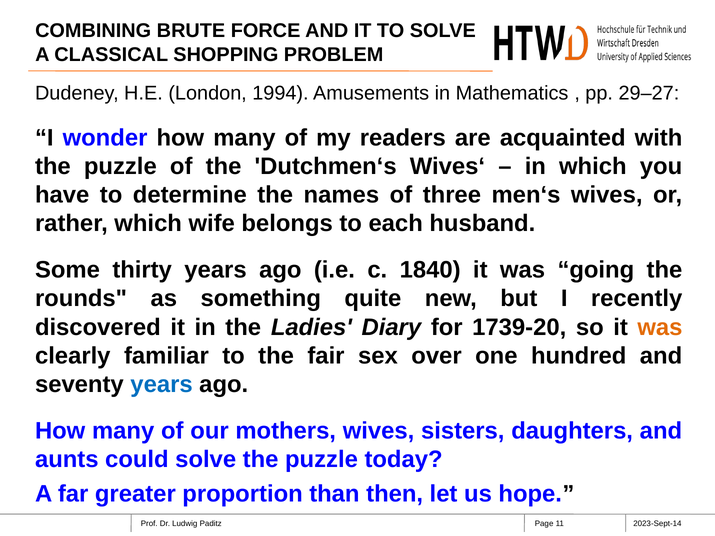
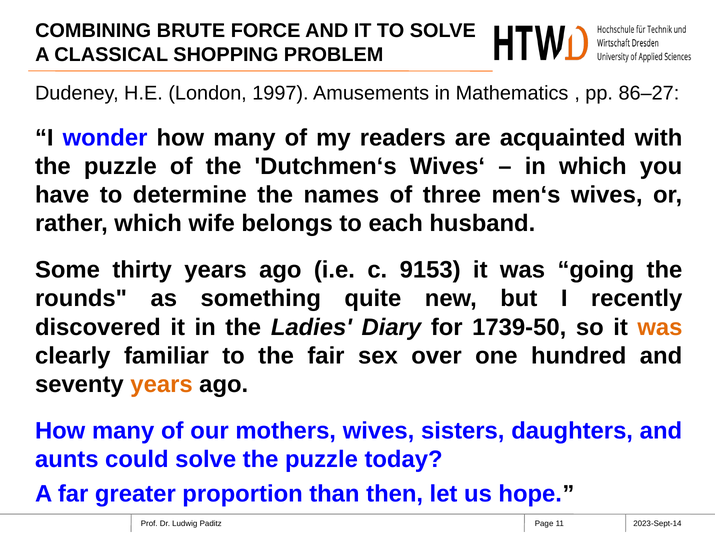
1994: 1994 -> 1997 (280, 93)
29–27: 29–27 -> 86–27 (649, 93)
1840: 1840 -> 9153 (430, 270)
1739-20: 1739-20 -> 1739-50 (519, 327)
years colour: blue -> orange (162, 385)
